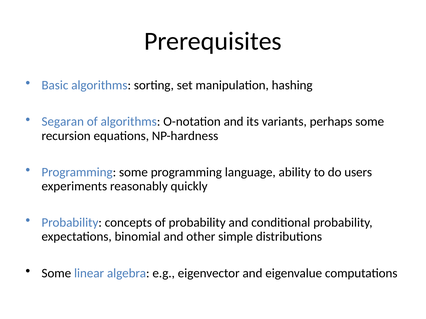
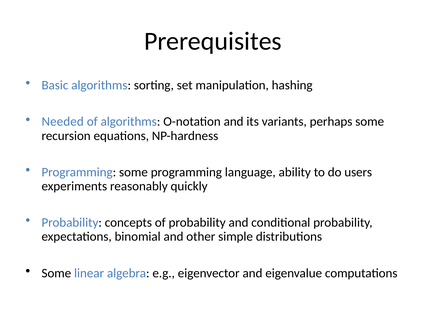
Segaran: Segaran -> Needed (63, 122)
